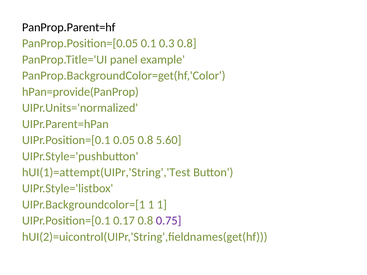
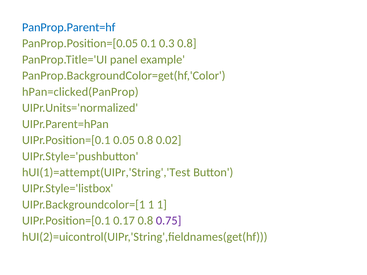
PanProp.Parent=hf colour: black -> blue (69, 27)
hPan=provide(PanProp: hPan=provide(PanProp -> hPan=clicked(PanProp (80, 92)
5.60: 5.60 -> 0.02 (169, 140)
